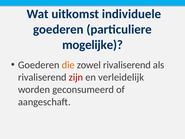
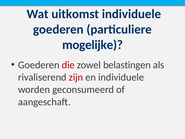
die colour: orange -> red (68, 65)
zowel rivaliserend: rivaliserend -> belastingen (127, 65)
en verleidelijk: verleidelijk -> individuele (121, 77)
